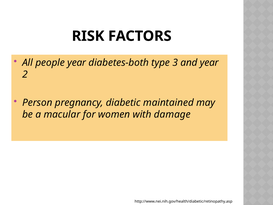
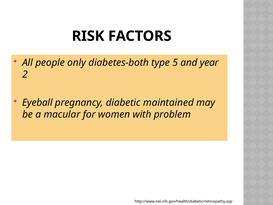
people year: year -> only (77, 63)
3: 3 -> 5 (175, 63)
Person: Person -> Eyeball (37, 103)
damage: damage -> problem (172, 114)
